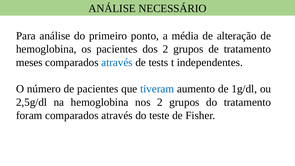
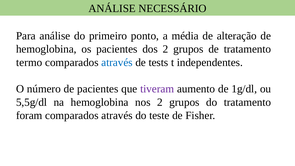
meses: meses -> termo (29, 62)
tiveram colour: blue -> purple (157, 89)
2,5g/dl: 2,5g/dl -> 5,5g/dl (32, 102)
